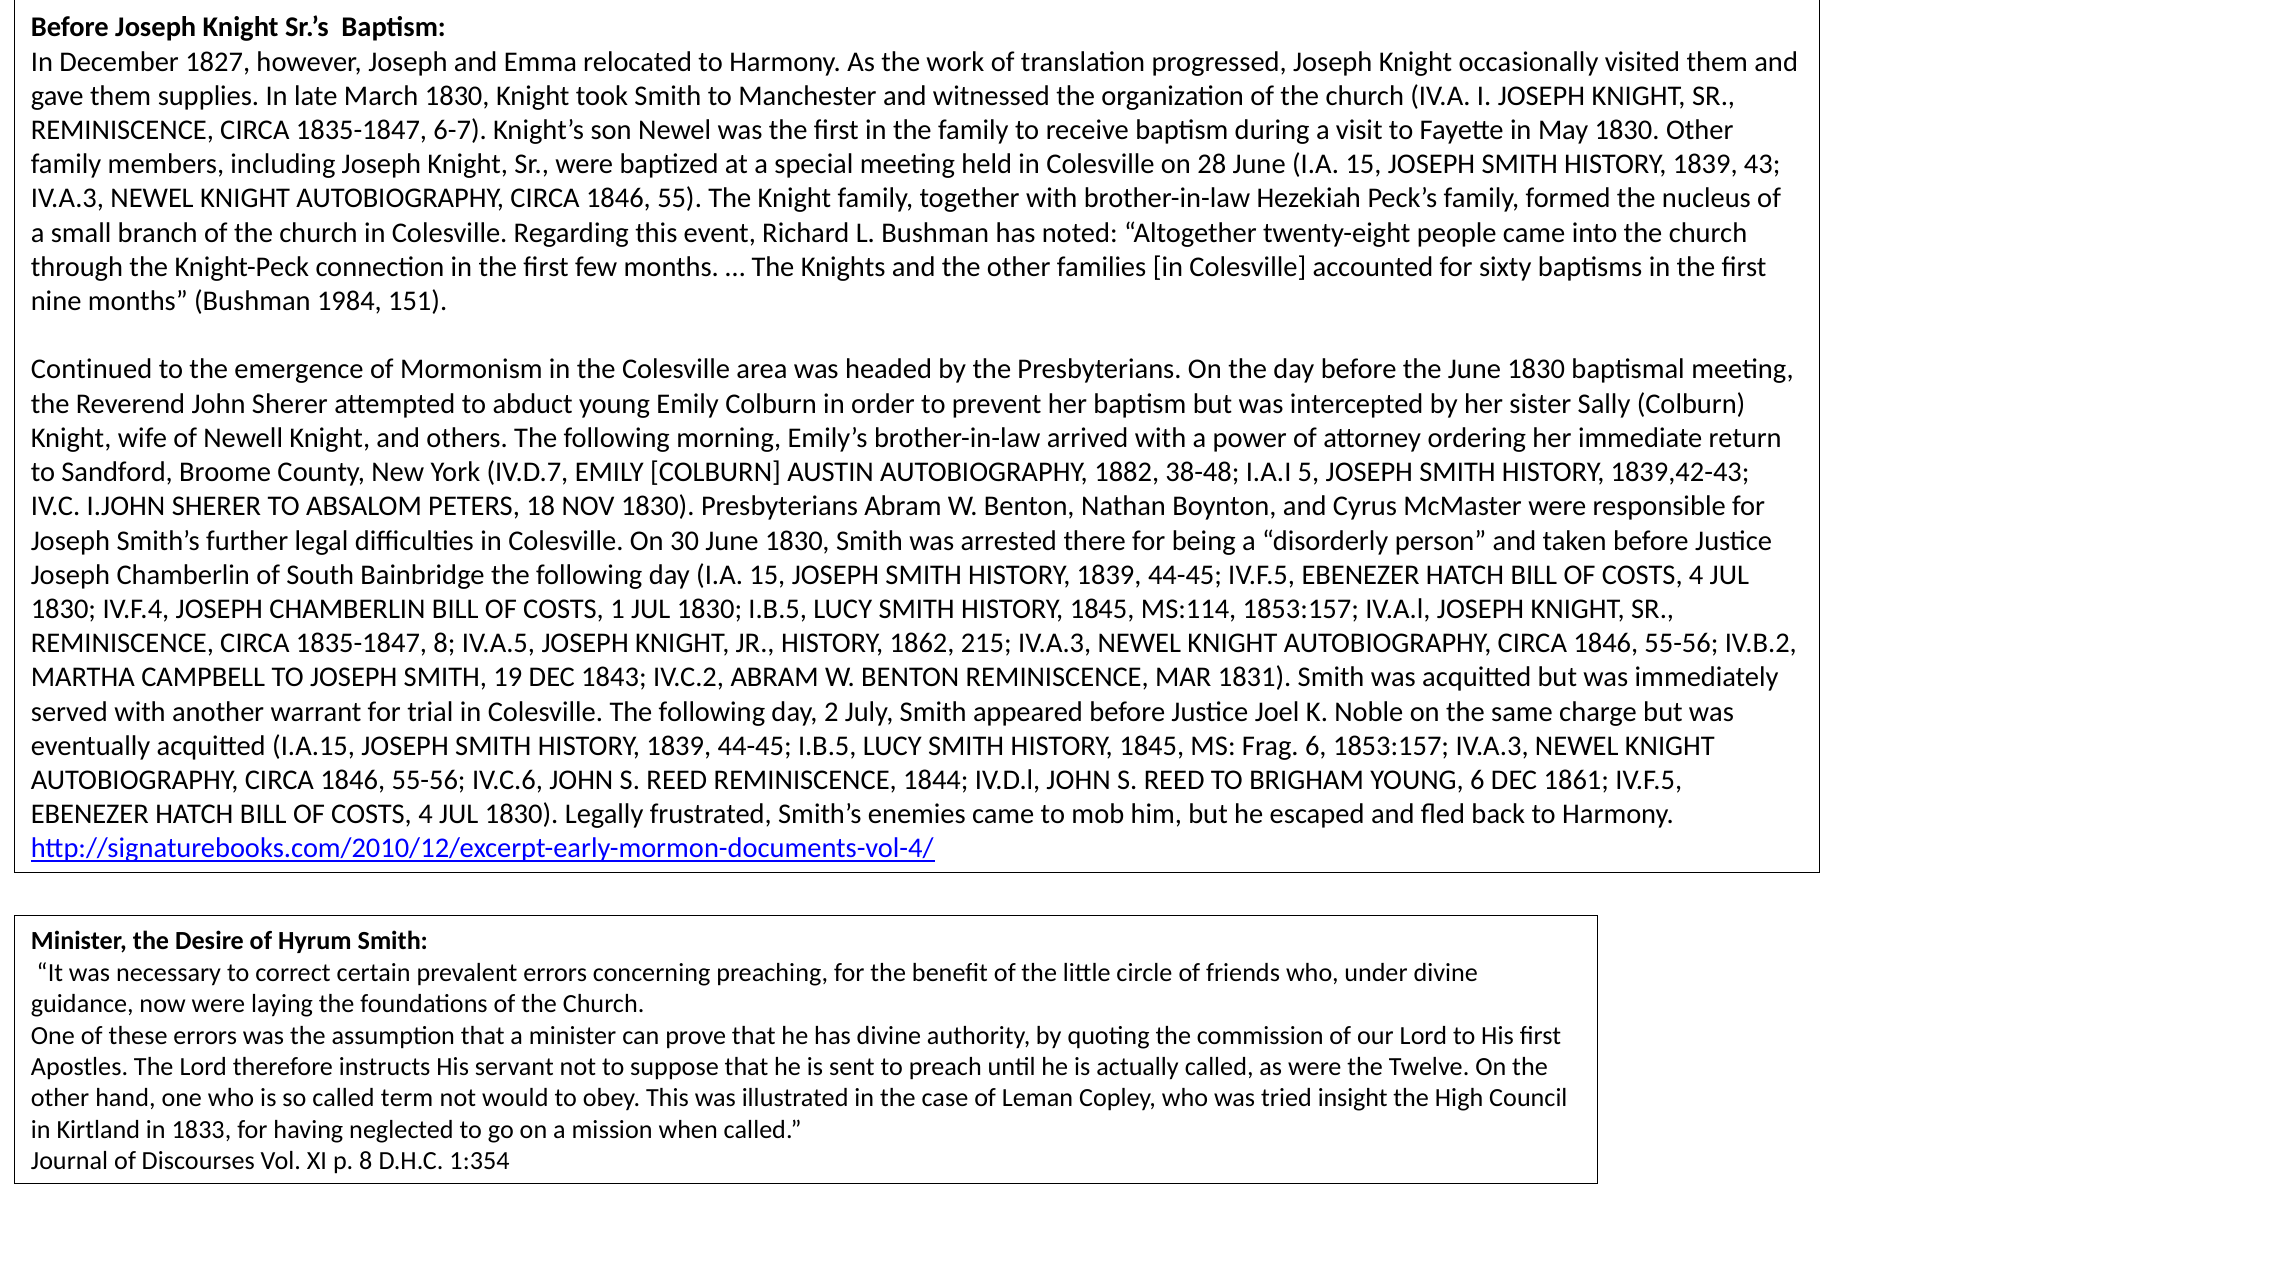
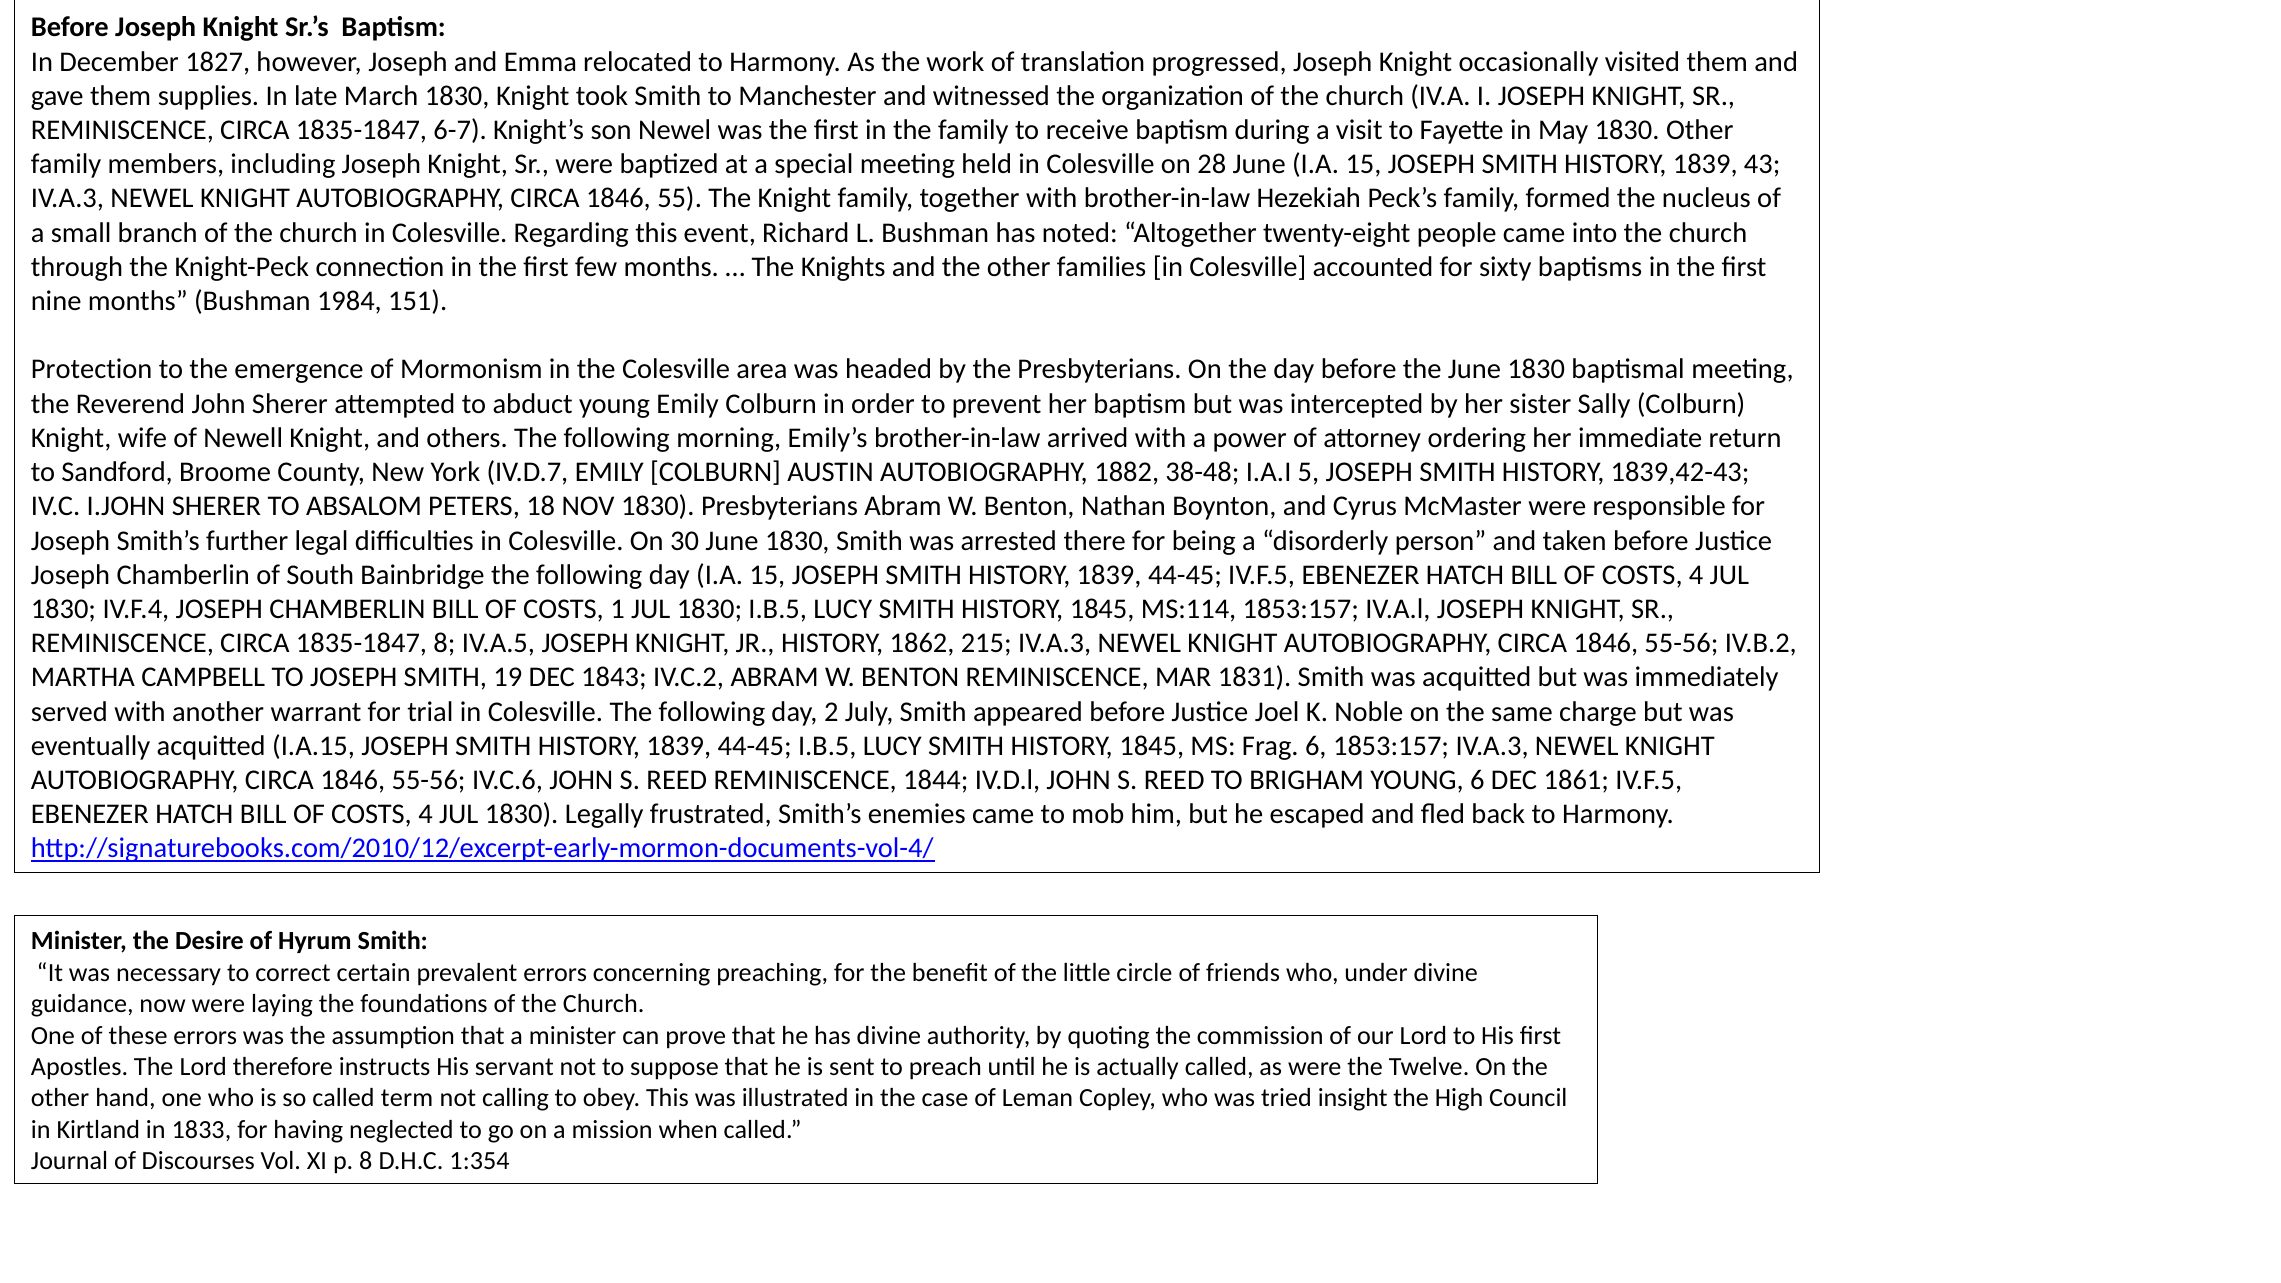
Continued: Continued -> Protection (92, 370)
would: would -> calling (515, 1098)
